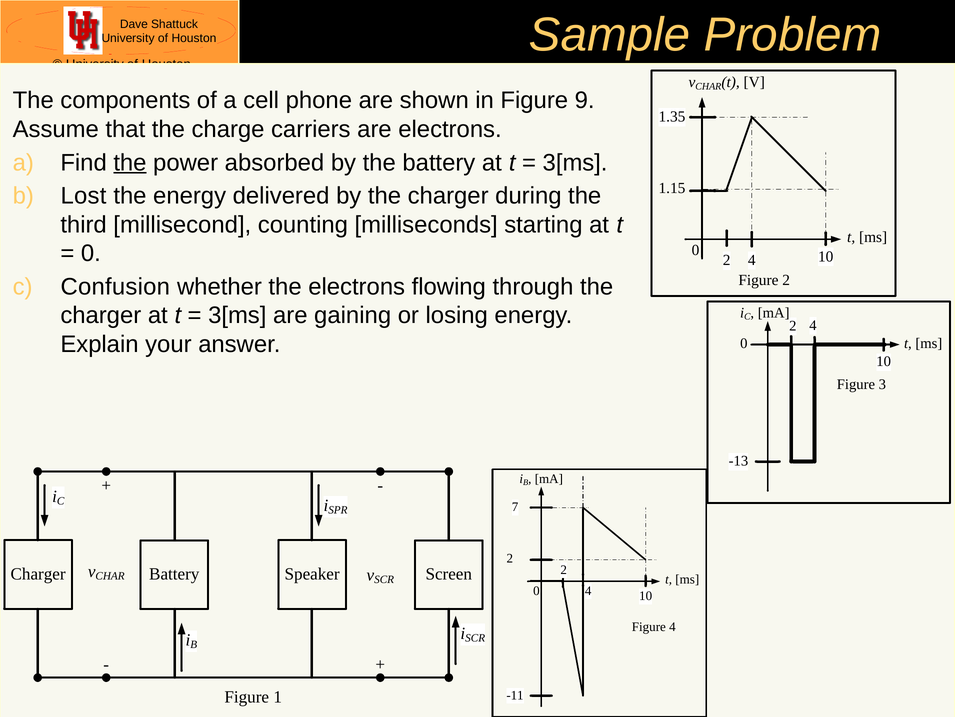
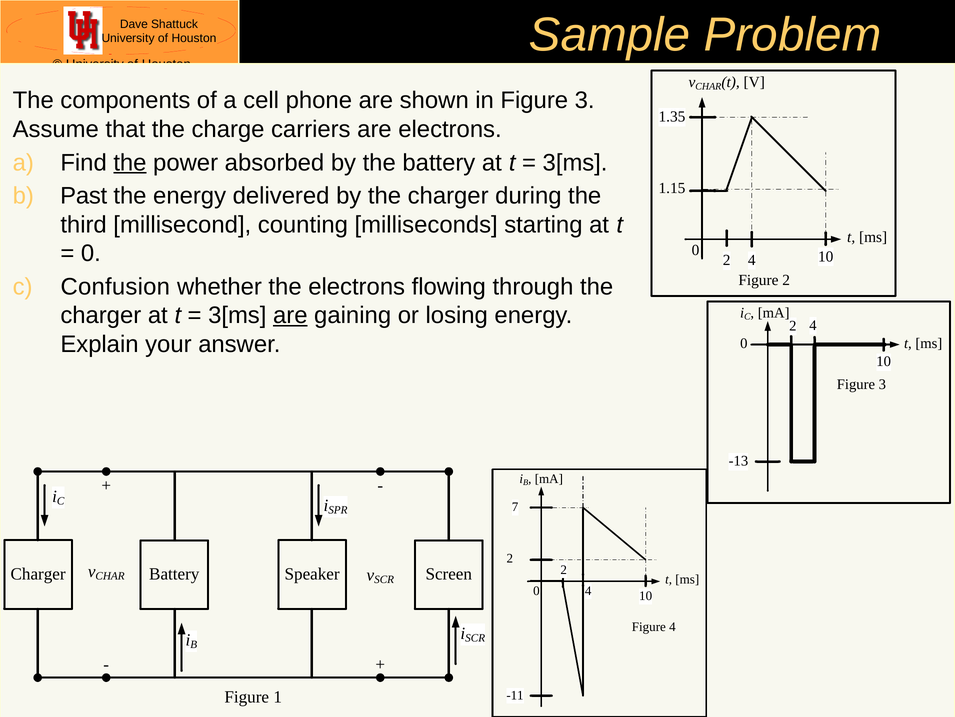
in Figure 9: 9 -> 3 (585, 100)
Lost: Lost -> Past (84, 196)
are underline: none -> present (290, 315)
